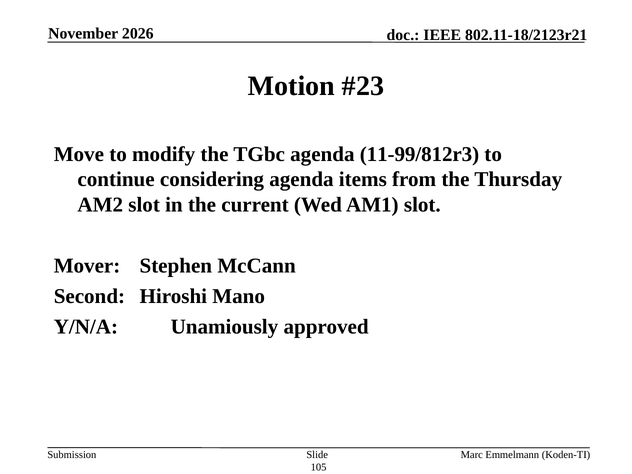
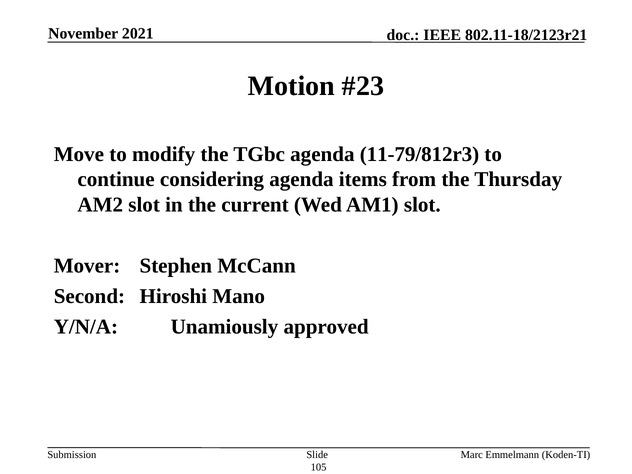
2026: 2026 -> 2021 (138, 34)
11-99/812r3: 11-99/812r3 -> 11-79/812r3 (419, 154)
